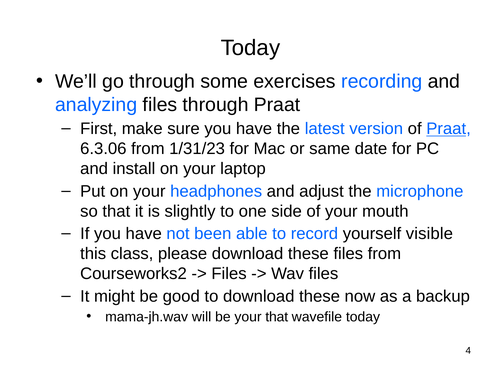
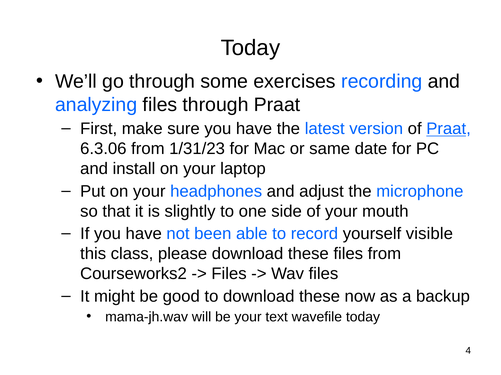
your that: that -> text (277, 317)
